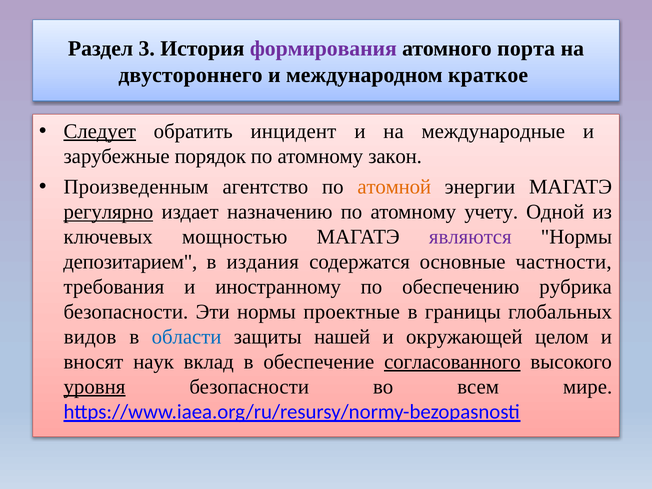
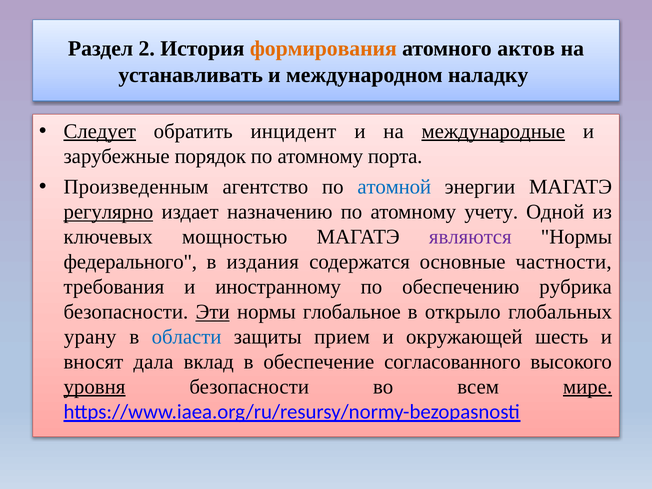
3: 3 -> 2 (147, 49)
формирования colour: purple -> orange (323, 49)
порта: порта -> актов (526, 49)
двустороннего: двустороннего -> устанавливать (191, 75)
краткое: краткое -> наладку (488, 75)
международные underline: none -> present (493, 131)
закон: закон -> порта (395, 156)
атомной colour: orange -> blue (394, 187)
депозитарием: депозитарием -> федерального (130, 262)
Эти underline: none -> present (213, 312)
проектные: проектные -> глобальное (352, 312)
границы: границы -> открыло (463, 312)
видов: видов -> урану (90, 337)
нашей: нашей -> прием (342, 337)
целом: целом -> шесть (562, 337)
наук: наук -> дала (153, 362)
согласованного underline: present -> none (452, 362)
мире underline: none -> present (588, 387)
